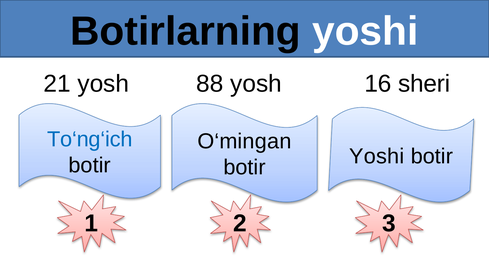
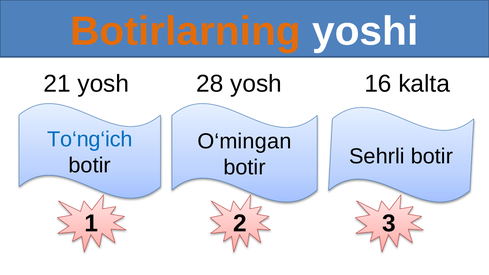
Botirlarning colour: black -> orange (185, 31)
88: 88 -> 28 (210, 84)
sheri: sheri -> kalta (424, 84)
Yoshi: Yoshi -> Sehrli (377, 156)
